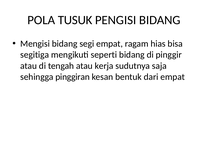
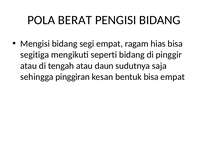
TUSUK: TUSUK -> BERAT (75, 20)
kerja: kerja -> daun (104, 66)
bentuk dari: dari -> bisa (151, 77)
